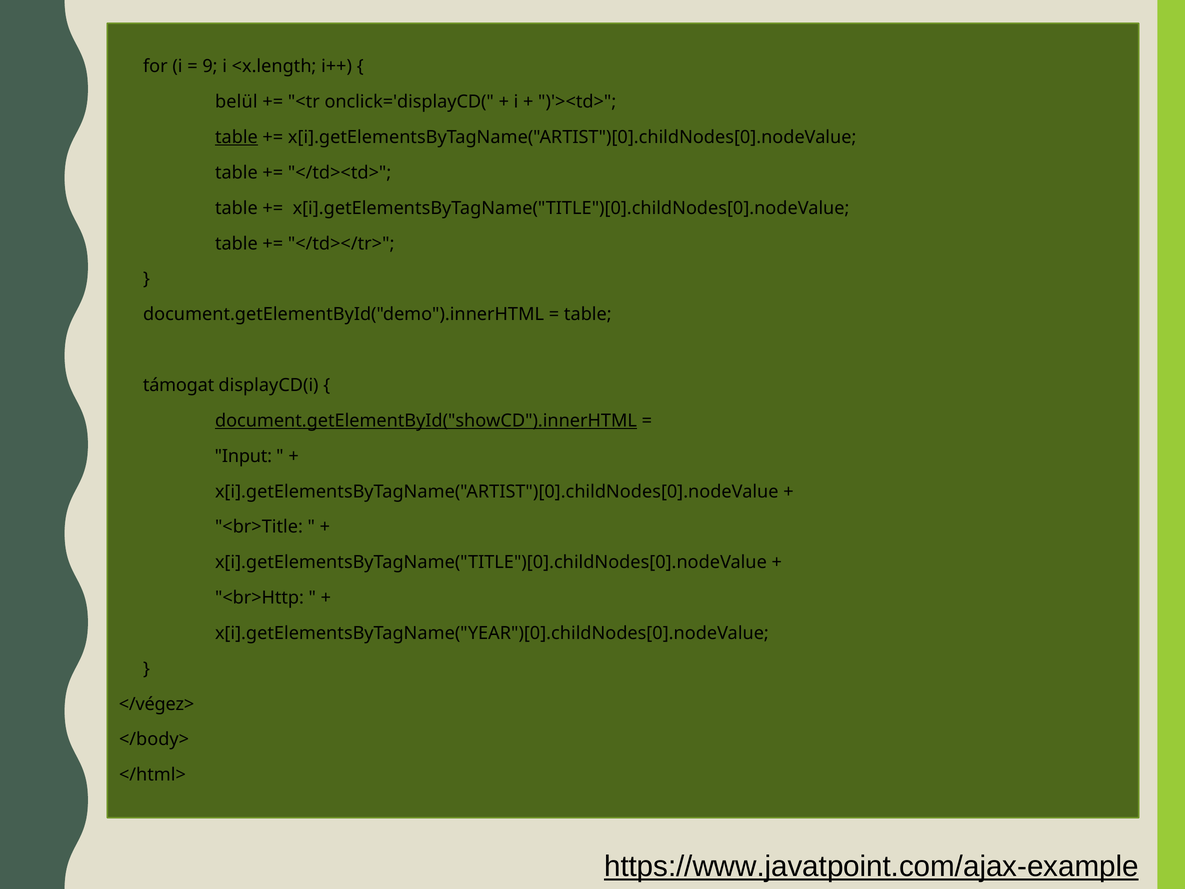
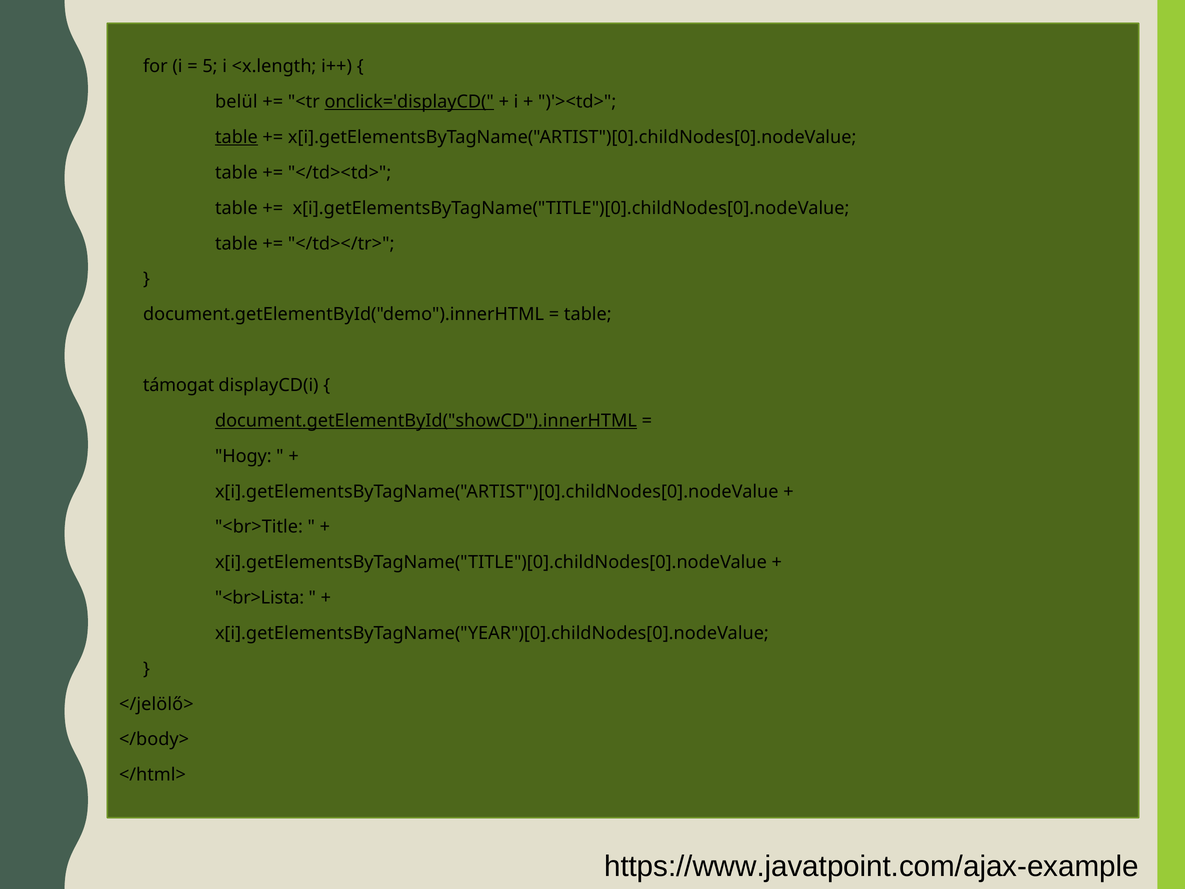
9: 9 -> 5 (210, 66)
onclick='displayCD( underline: none -> present (409, 102)
Input: Input -> Hogy (243, 456)
<br>Http: <br>Http -> <br>Lista (260, 598)
</végez>: </végez> -> </jelölő> (156, 704)
https://www.javatpoint.com/ajax-example underline: present -> none (871, 866)
